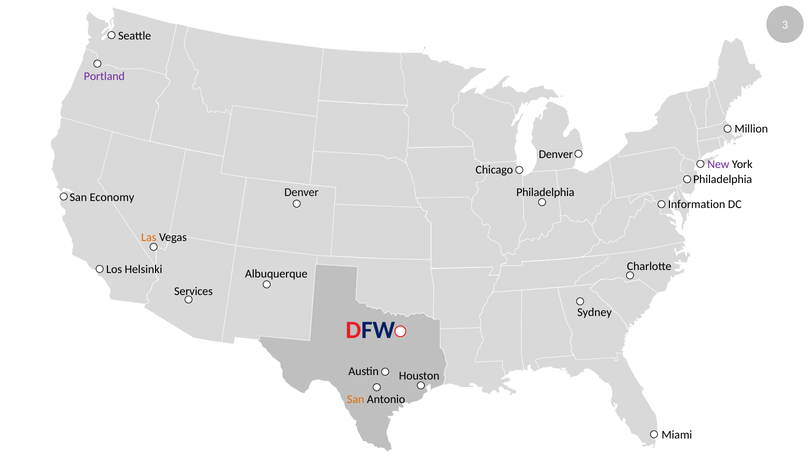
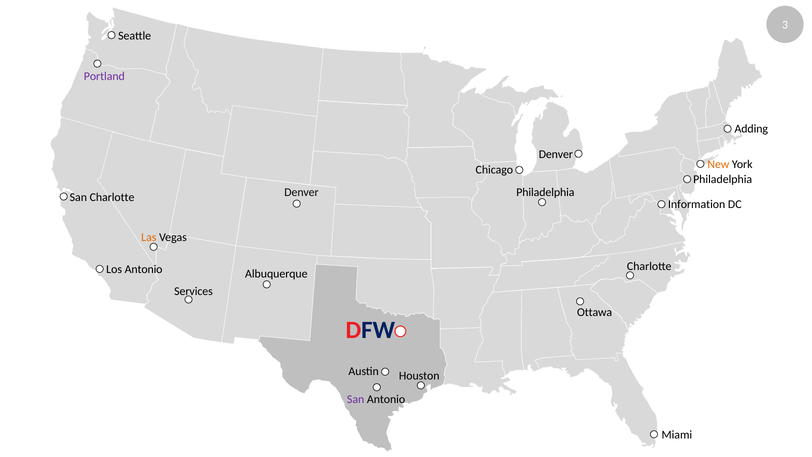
Million: Million -> Adding (751, 129)
New colour: purple -> orange (718, 164)
San Economy: Economy -> Charlotte (112, 197)
Los Helsinki: Helsinki -> Antonio (144, 269)
Sydney: Sydney -> Ottawa (595, 312)
San colour: orange -> purple (356, 399)
